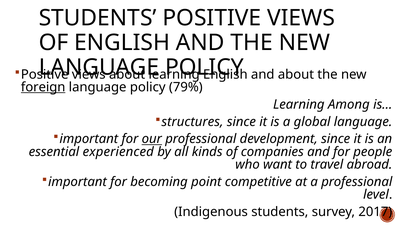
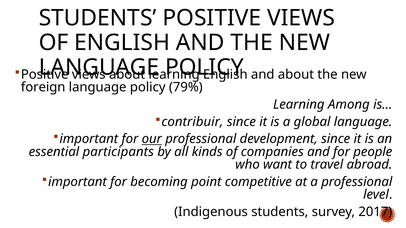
foreign underline: present -> none (43, 87)
structures: structures -> contribuir (192, 122)
experienced: experienced -> participants (118, 152)
